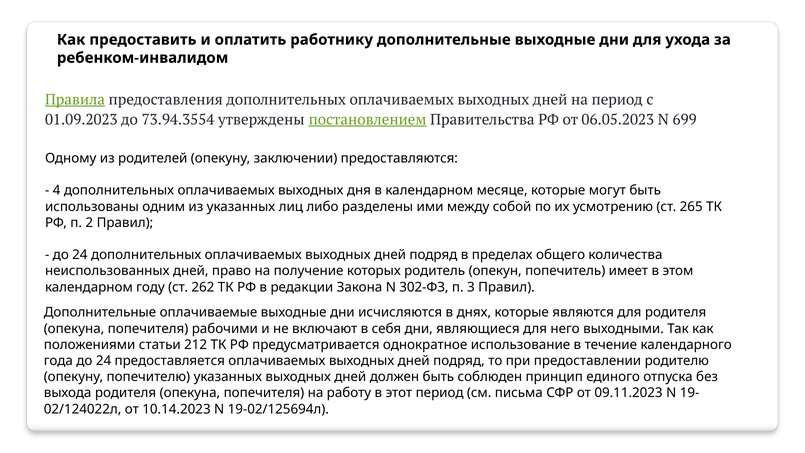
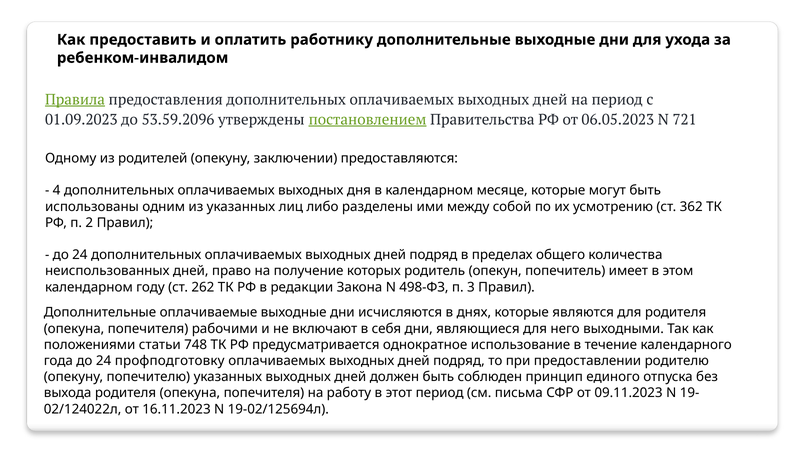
73.94.3554: 73.94.3554 -> 53.59.2096 (178, 120)
699: 699 -> 721 (685, 120)
265: 265 -> 362 (691, 207)
302-ФЗ: 302-ФЗ -> 498-ФЗ (424, 287)
212: 212 -> 748 (196, 345)
предоставляется: предоставляется -> профподготовку (170, 361)
10.14.2023: 10.14.2023 -> 16.11.2023 (177, 409)
